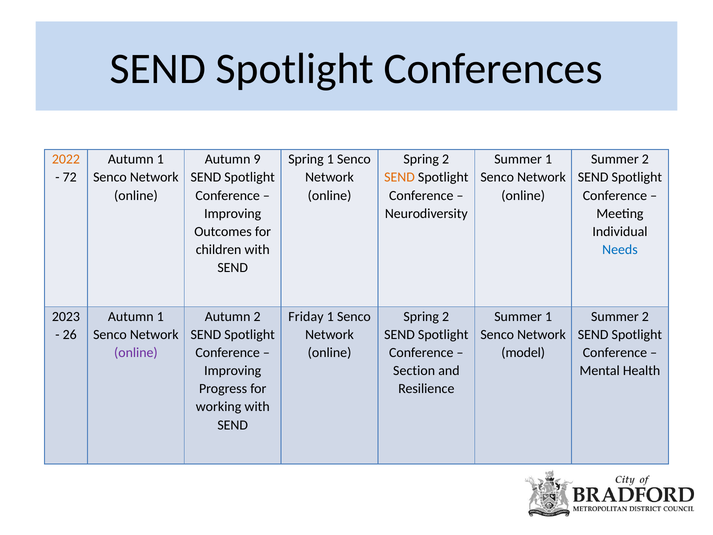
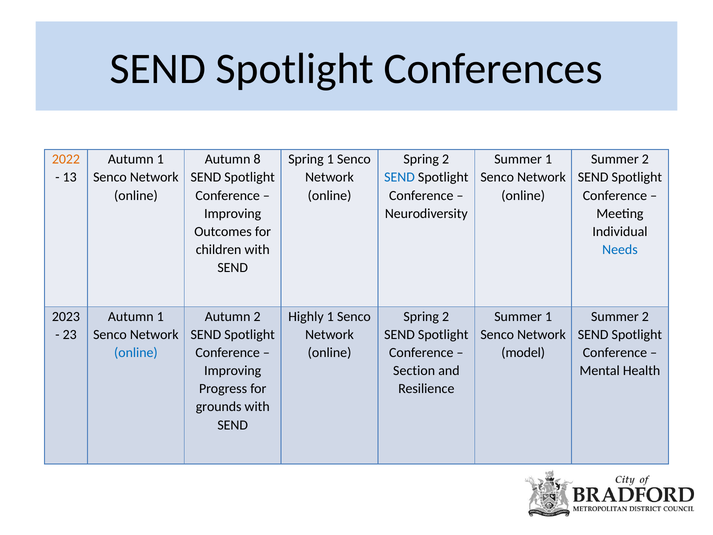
9: 9 -> 8 (257, 159)
72: 72 -> 13 (70, 177)
SEND colour: orange -> blue (400, 177)
Friday: Friday -> Highly (306, 316)
26: 26 -> 23 (70, 335)
online colour: purple -> blue (136, 353)
working: working -> grounds (219, 407)
